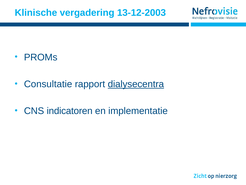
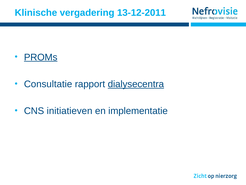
13-12-2003: 13-12-2003 -> 13-12-2011 (141, 13)
PROMs underline: none -> present (41, 57)
indicatoren: indicatoren -> initiatieven (70, 111)
